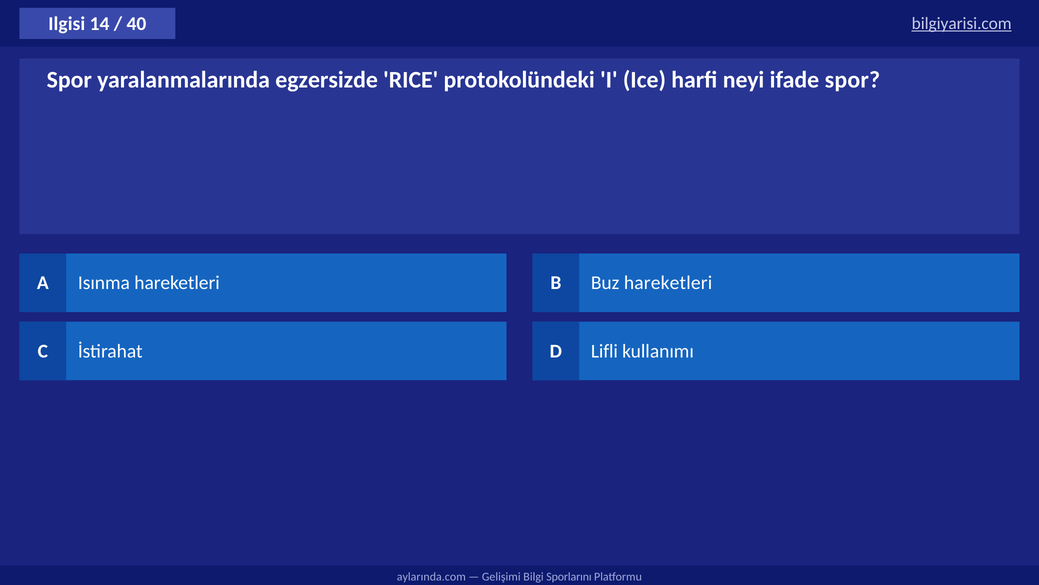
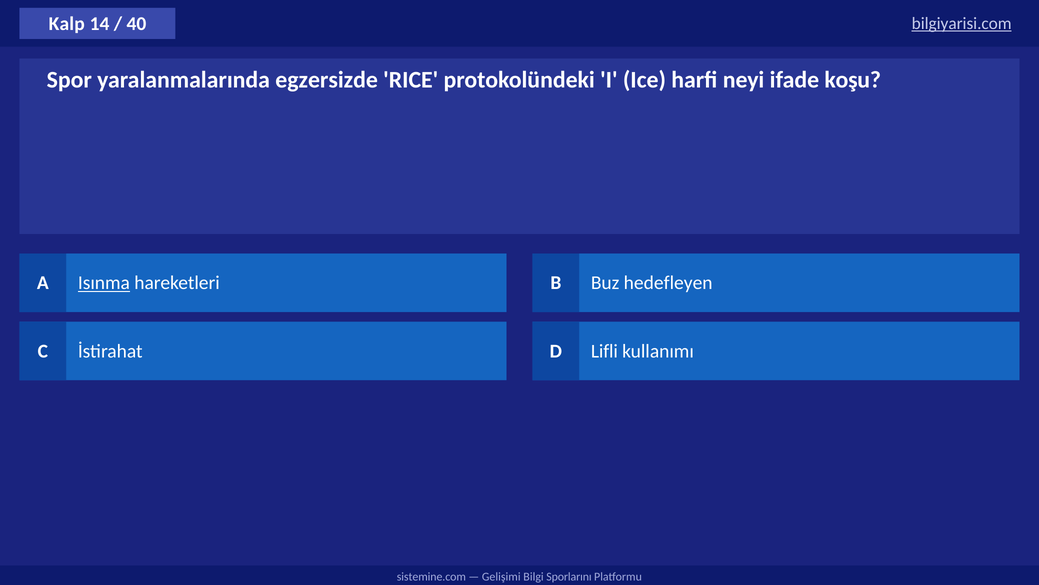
Ilgisi: Ilgisi -> Kalp (67, 24)
ifade spor: spor -> koşu (853, 80)
Isınma underline: none -> present (104, 283)
Buz hareketleri: hareketleri -> hedefleyen (668, 283)
aylarında.com: aylarında.com -> sistemine.com (431, 576)
